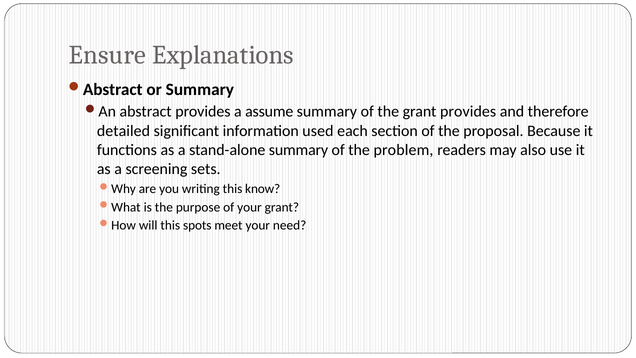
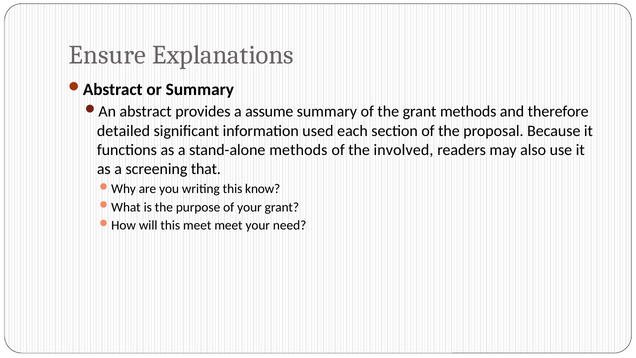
grant provides: provides -> methods (468, 112)
stand-alone summary: summary -> methods (298, 150)
problem: problem -> involved (403, 150)
sets: sets -> that (206, 169)
this spots: spots -> meet (197, 225)
